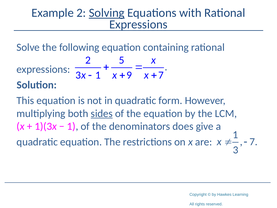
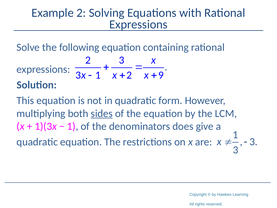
Solving underline: present -> none (107, 13)
2 5: 5 -> 3 (122, 60)
1 9: 9 -> 2 (129, 75)
7: 7 -> 9 (161, 75)
7: 7 -> 3 (254, 141)
